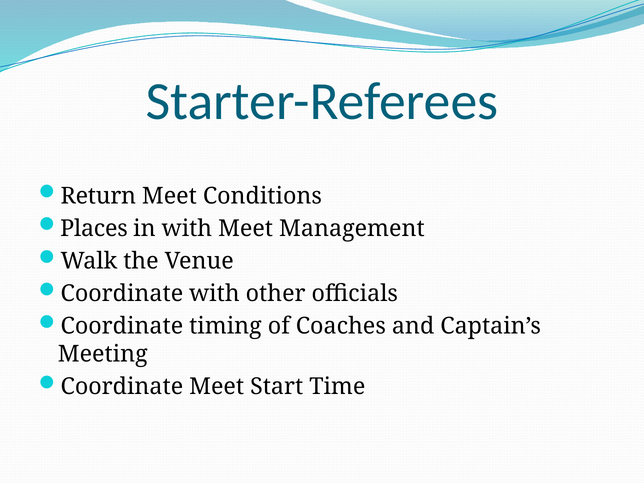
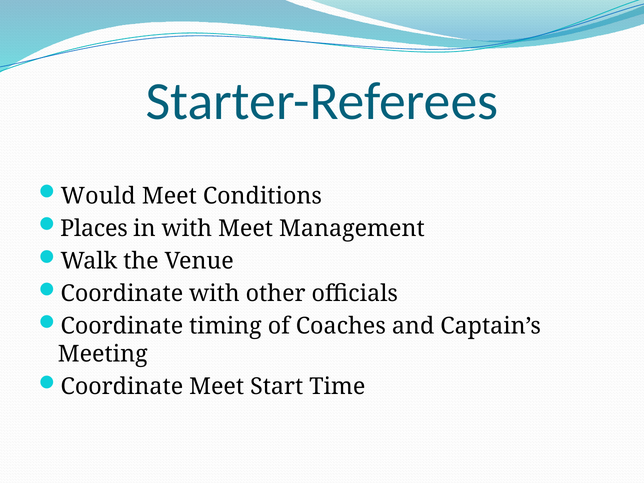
Return: Return -> Would (98, 196)
